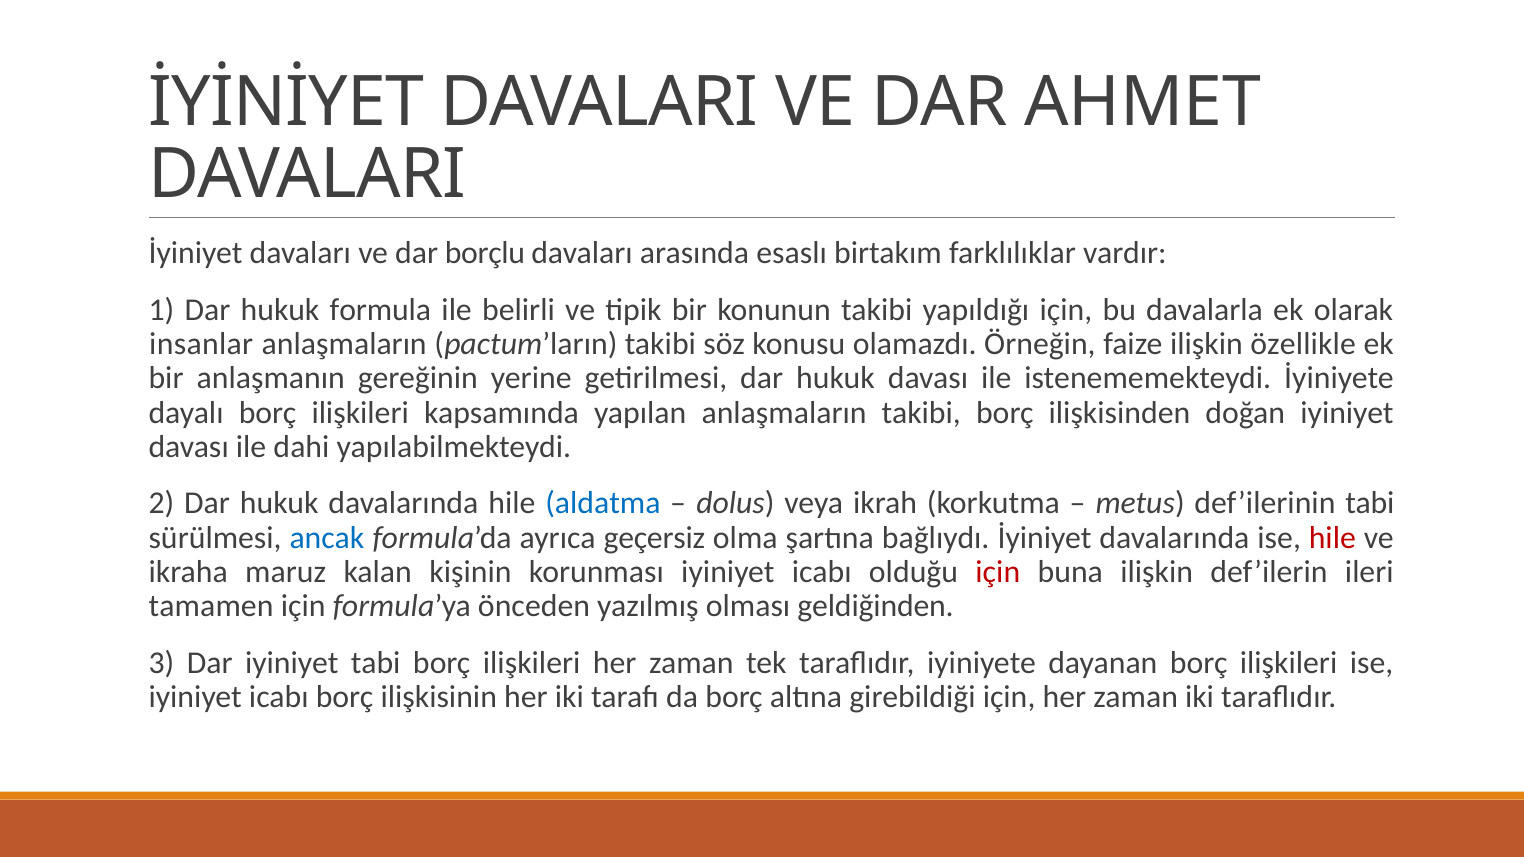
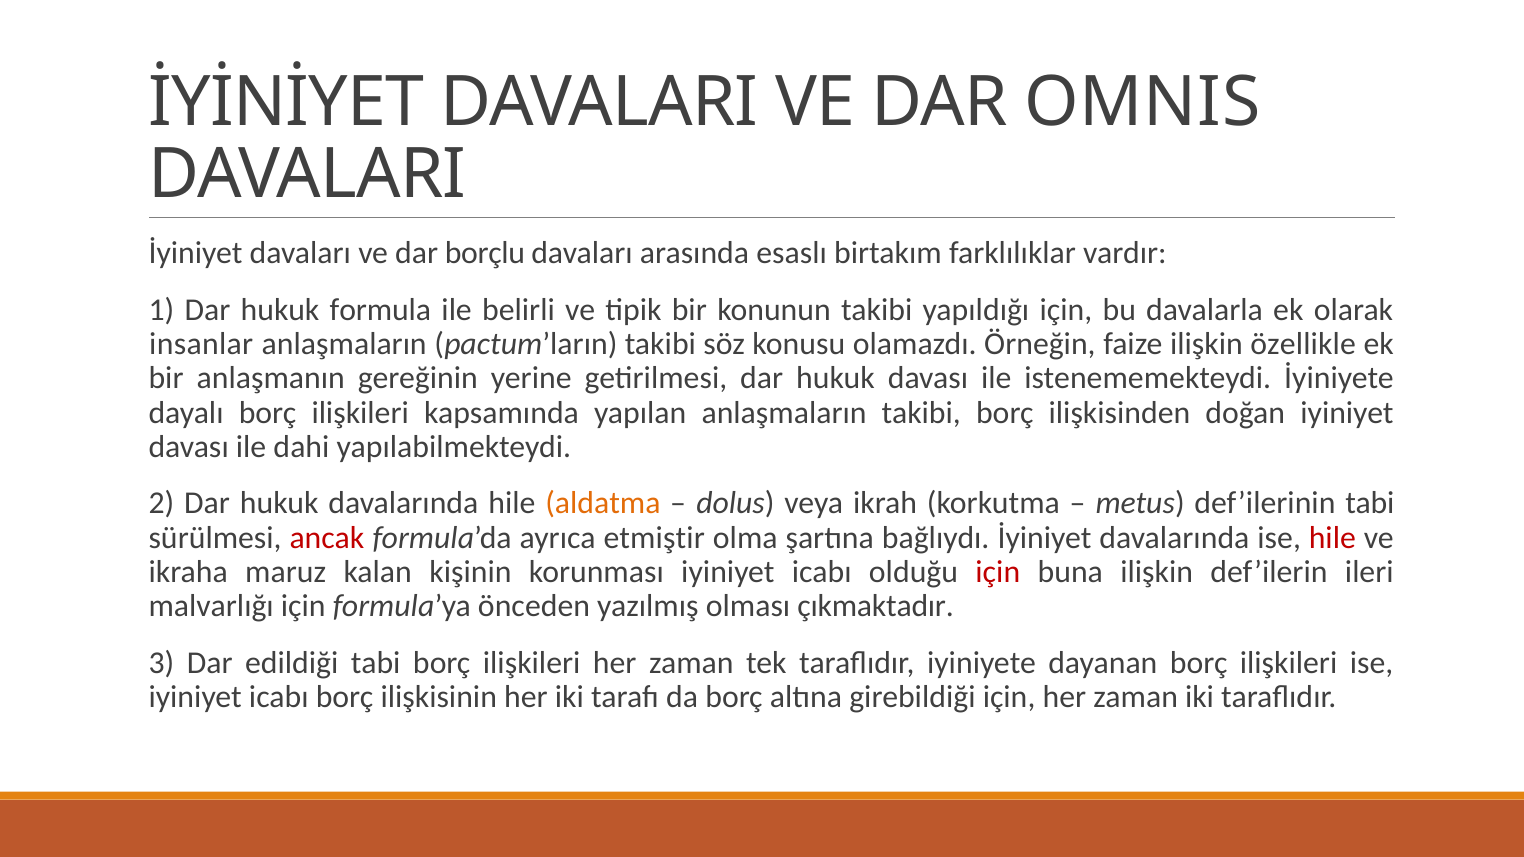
AHMET: AHMET -> OMNIS (1143, 103)
aldatma colour: blue -> orange (603, 504)
ancak colour: blue -> red (327, 538)
geçersiz: geçersiz -> etmiştir (654, 538)
tamamen: tamamen -> malvarlığı (211, 606)
geldiğinden: geldiğinden -> çıkmaktadır (876, 606)
Dar iyiniyet: iyiniyet -> edildiği (292, 663)
